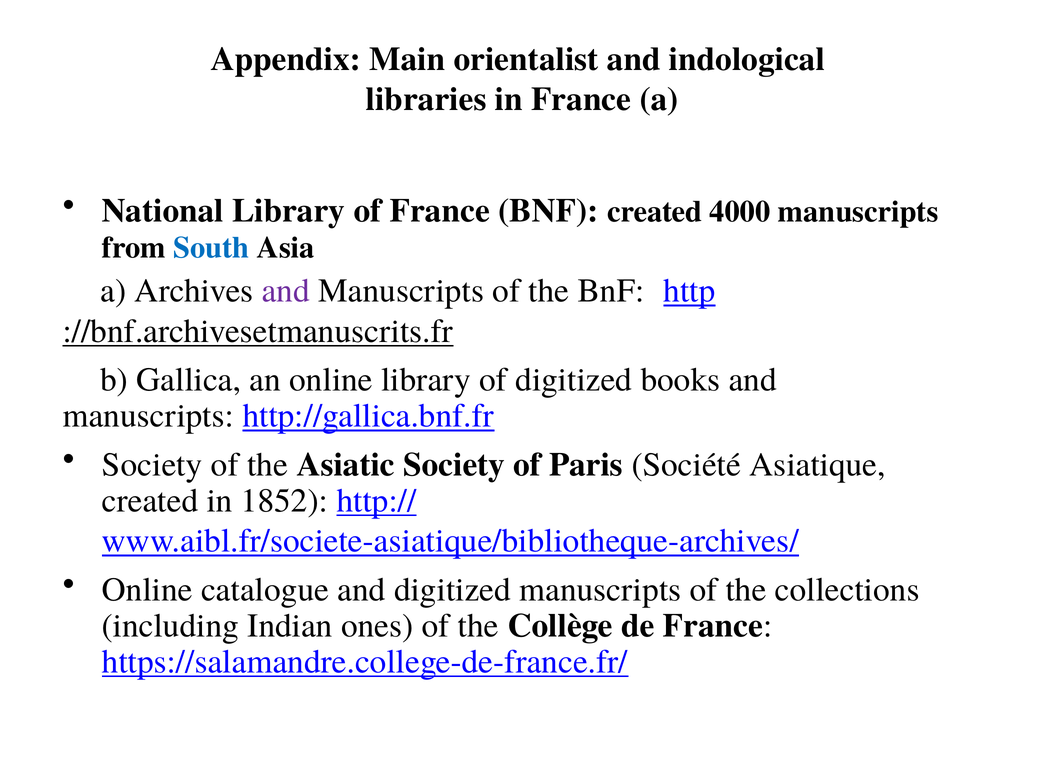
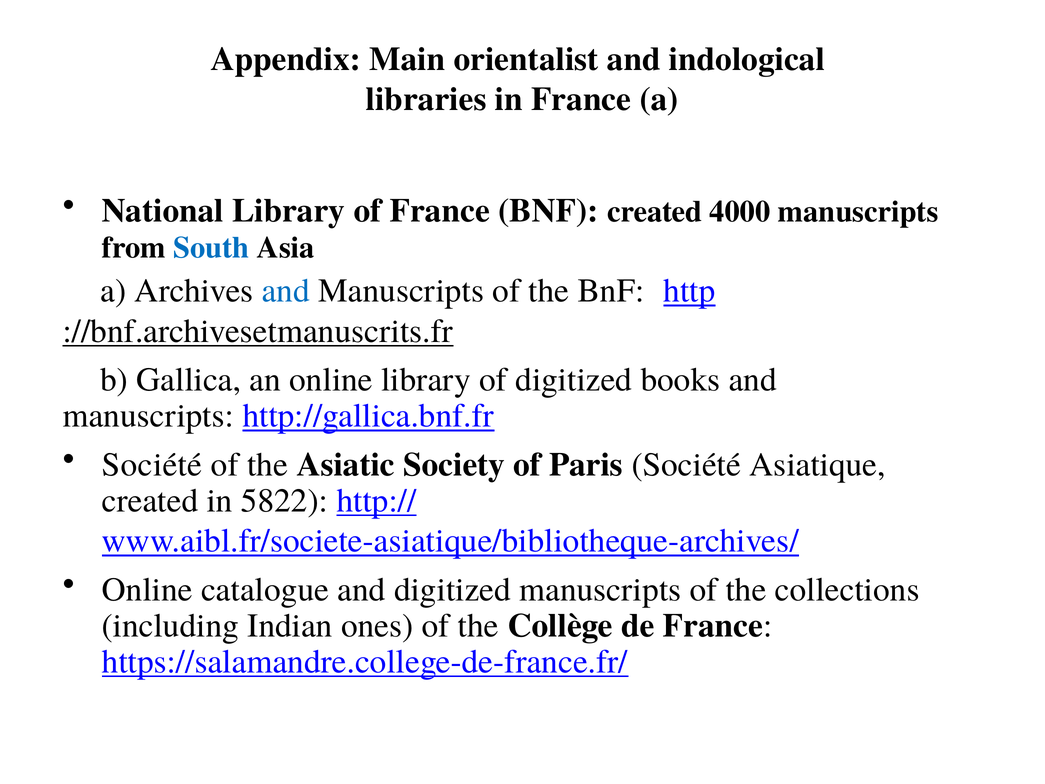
and colour: purple -> blue (286, 291)
Society: Society -> Société (152, 464)
1852: 1852 -> 5822 (284, 501)
